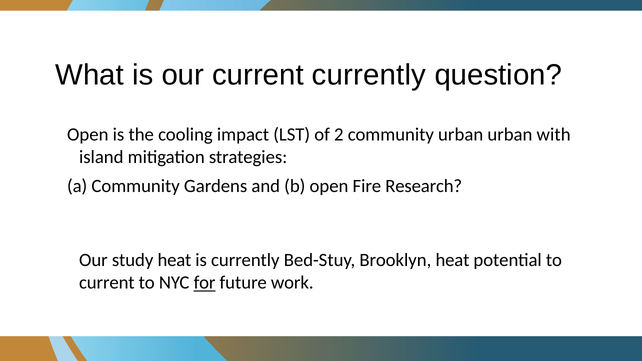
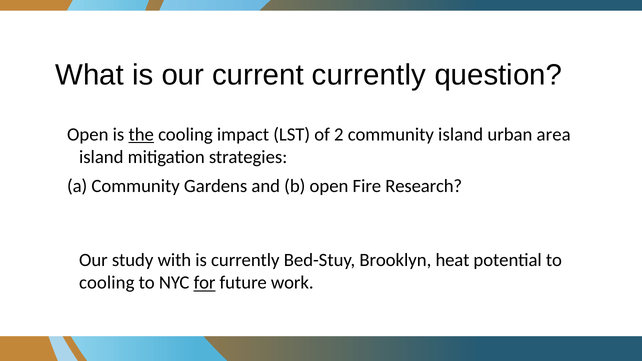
the underline: none -> present (141, 135)
community urban: urban -> island (461, 135)
with: with -> area (554, 135)
study heat: heat -> with (174, 260)
current: current -> cooling (107, 283)
